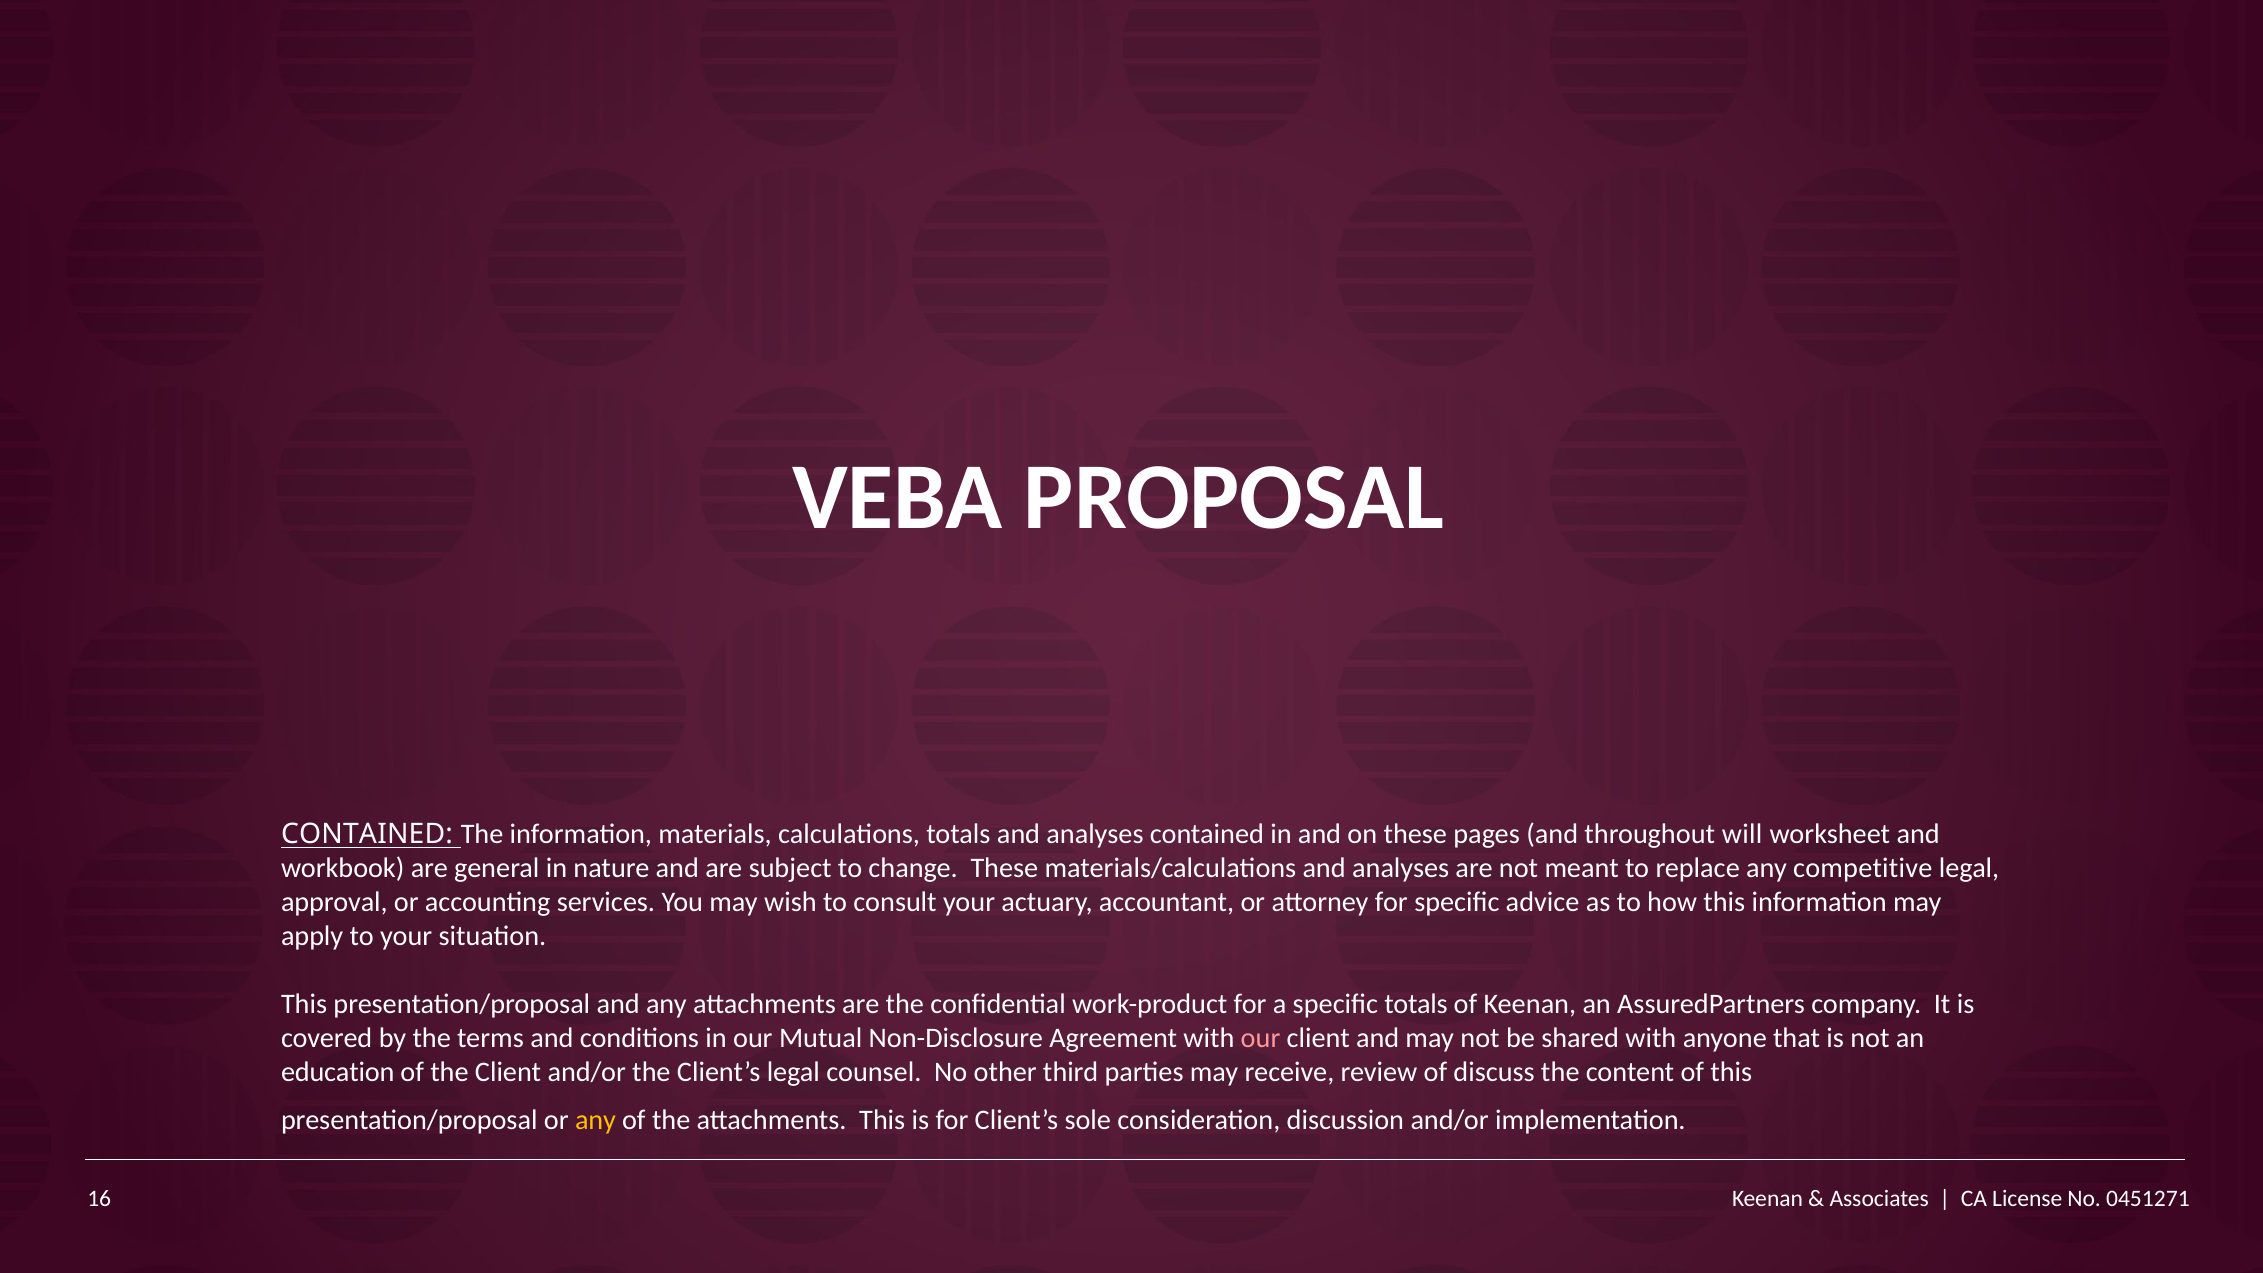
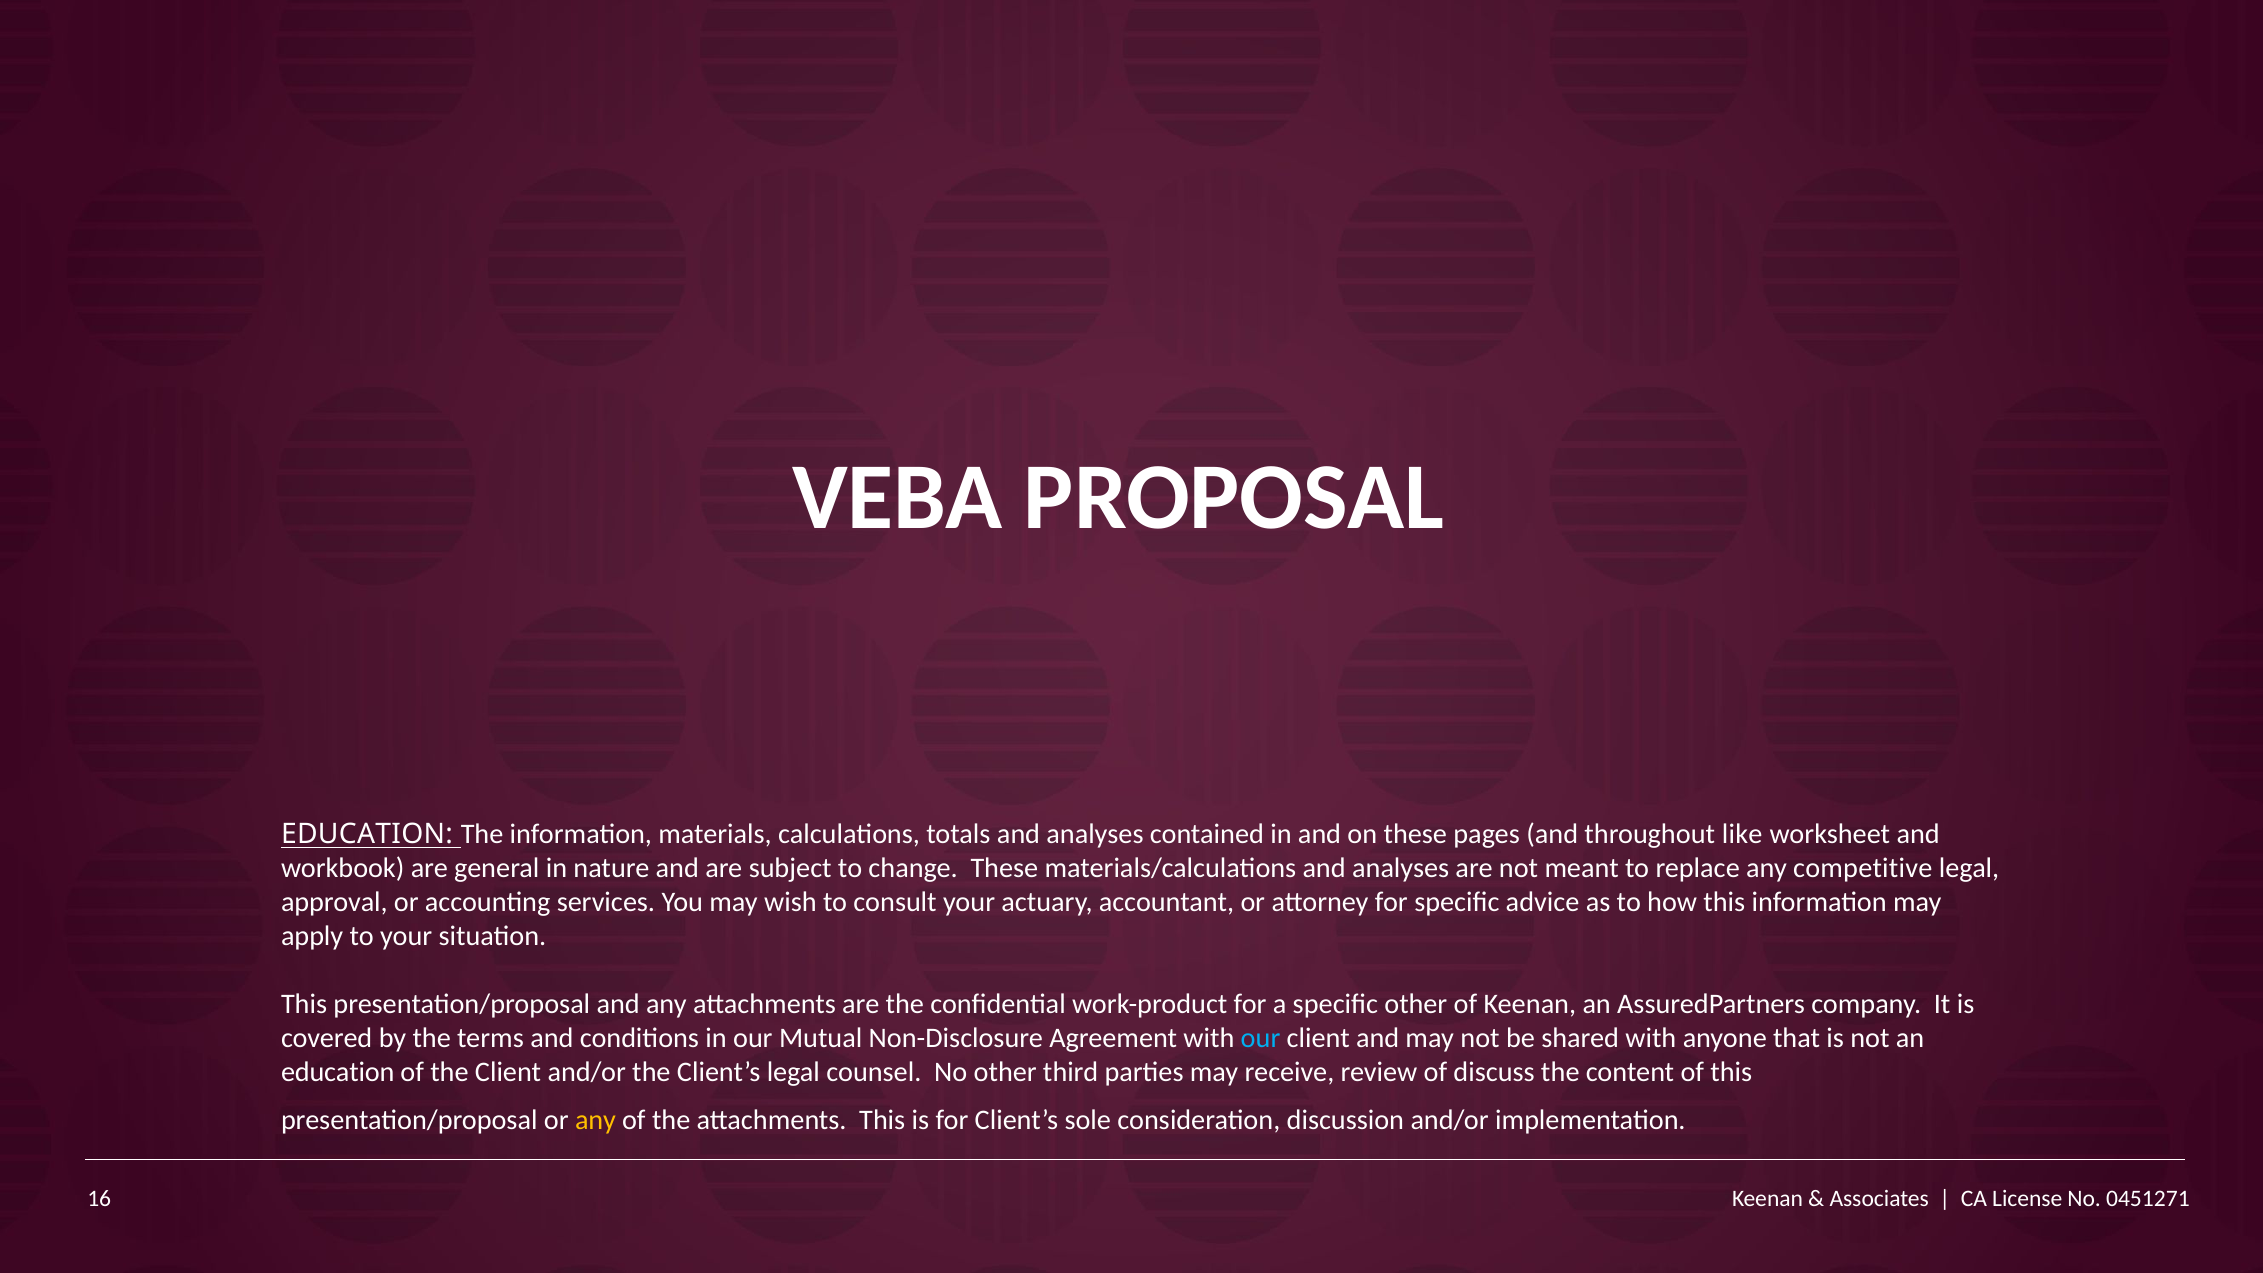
CONTAINED: CONTAINED -> EDUCATION (367, 834)
will: will -> like (1742, 834)
specific totals: totals -> other (1416, 1004)
our colour: pink -> light blue (1261, 1038)
